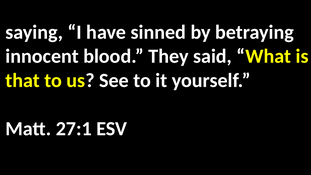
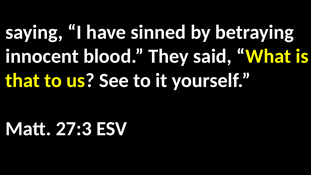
27:1: 27:1 -> 27:3 (74, 129)
